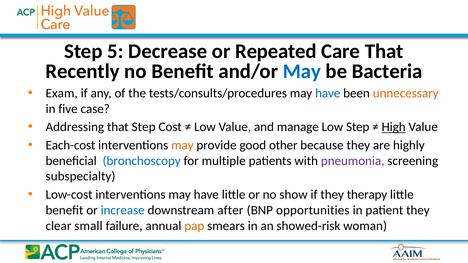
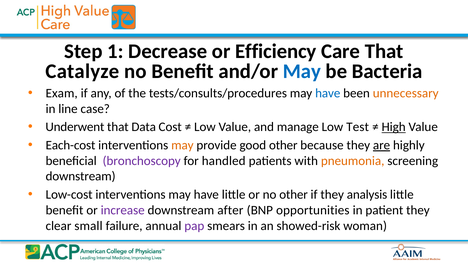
5: 5 -> 1 (115, 51)
Repeated: Repeated -> Efficiency (276, 51)
Recently: Recently -> Catalyze (82, 71)
five: five -> line (68, 109)
Addressing: Addressing -> Underwent (75, 127)
that Step: Step -> Data (144, 127)
Low Step: Step -> Test (358, 127)
are underline: none -> present (382, 145)
bronchoscopy colour: blue -> purple (142, 161)
multiple: multiple -> handled (224, 161)
pneumonia colour: purple -> orange (353, 161)
subspecialty: subspecialty -> downstream (81, 177)
no show: show -> other (294, 195)
therapy: therapy -> analysis (367, 195)
increase colour: blue -> purple (123, 210)
pap colour: orange -> purple (194, 226)
